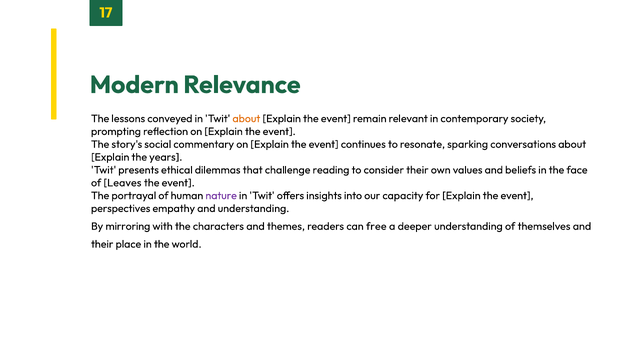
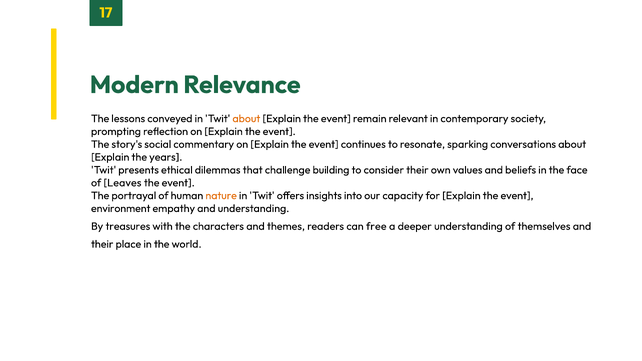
reading: reading -> building (331, 170)
nature colour: purple -> orange (221, 196)
perspectives: perspectives -> environment (121, 209)
mirroring: mirroring -> treasures (128, 226)
